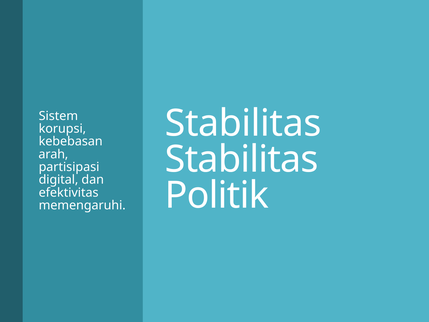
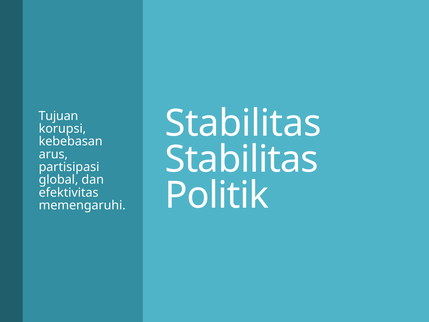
Sistem: Sistem -> Tujuan (58, 116)
arah: arah -> arus (53, 154)
digital: digital -> global (58, 180)
